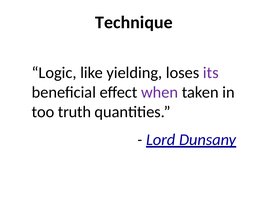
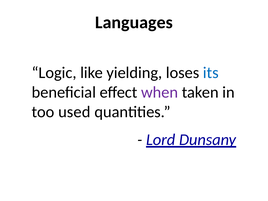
Technique: Technique -> Languages (134, 22)
its colour: purple -> blue (211, 73)
truth: truth -> used (74, 112)
